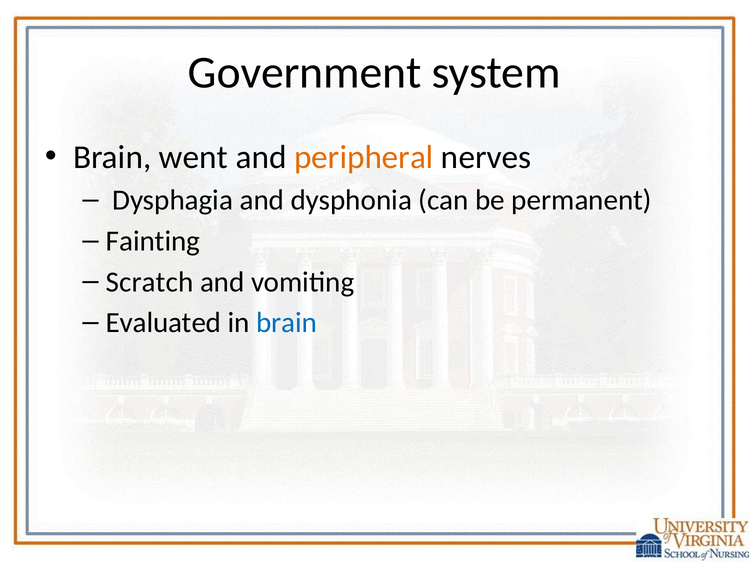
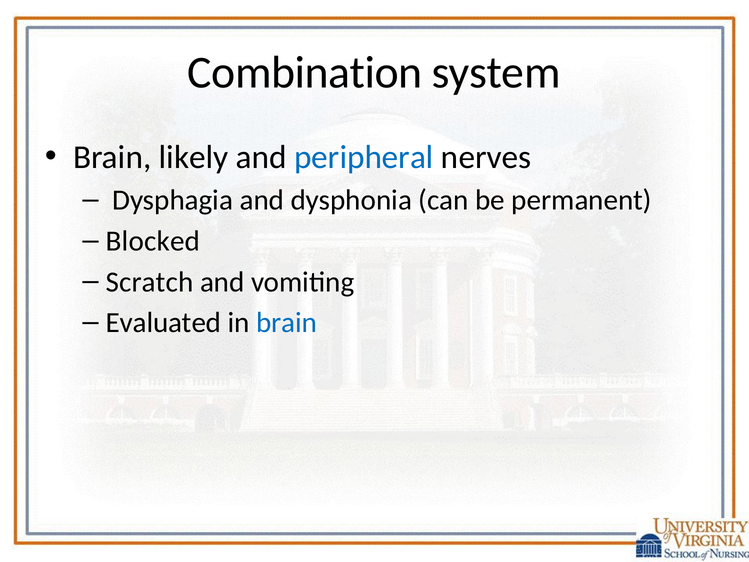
Government: Government -> Combination (305, 73)
went: went -> likely (194, 157)
peripheral colour: orange -> blue (364, 157)
Fainting: Fainting -> Blocked (153, 241)
